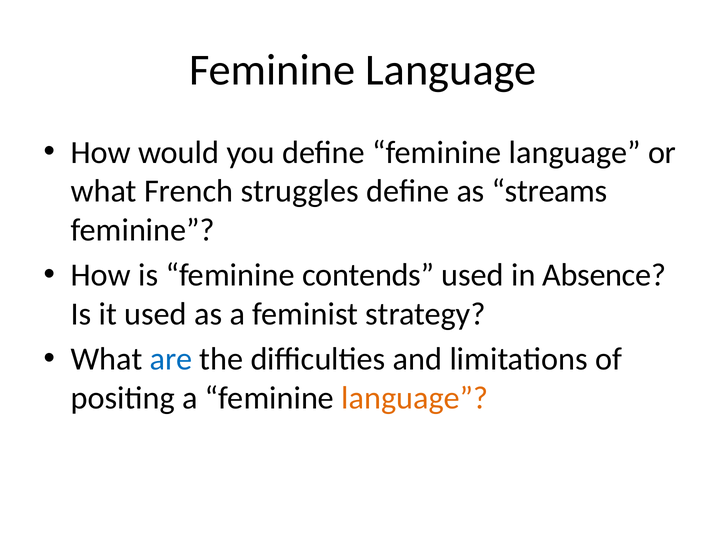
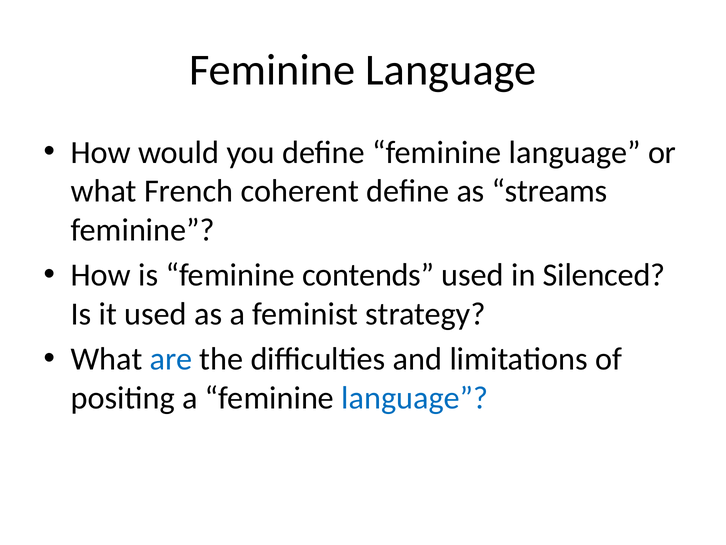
struggles: struggles -> coherent (300, 191)
Absence: Absence -> Silenced (604, 275)
language colour: orange -> blue (415, 398)
